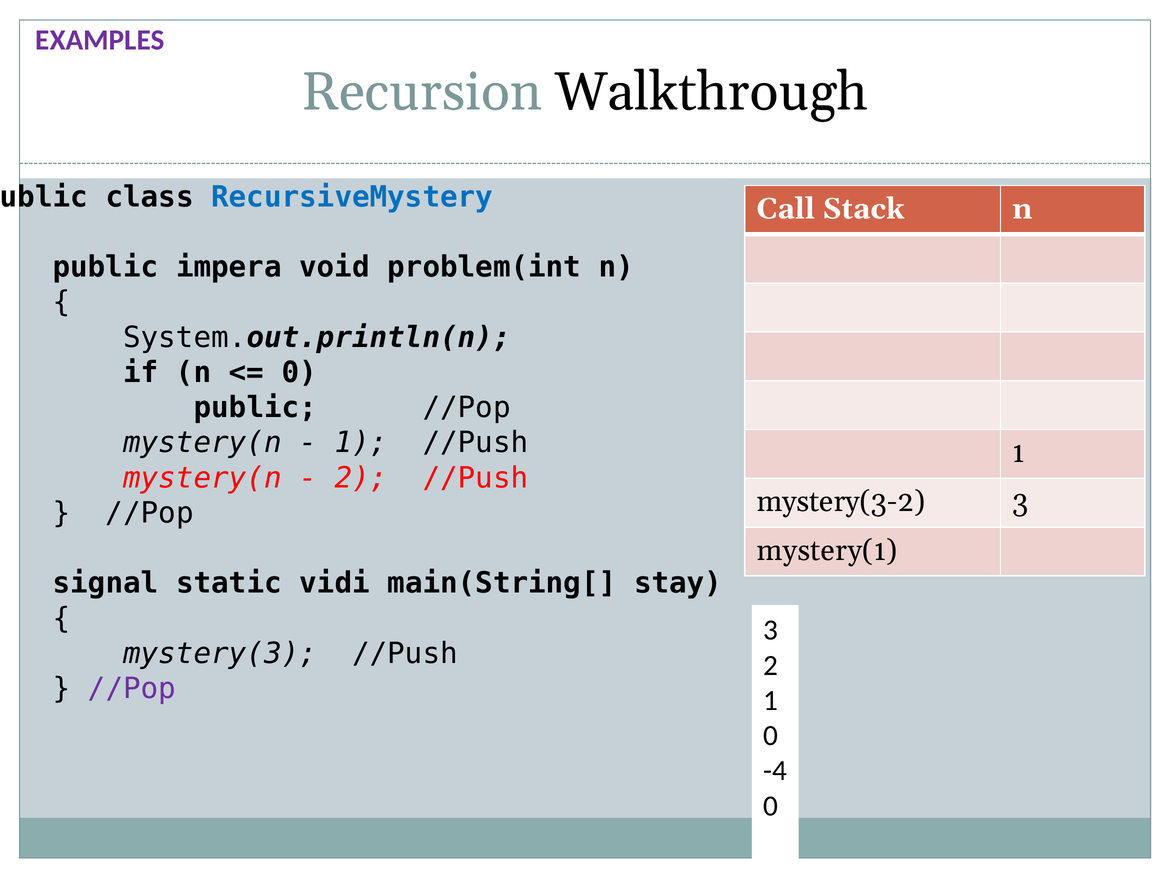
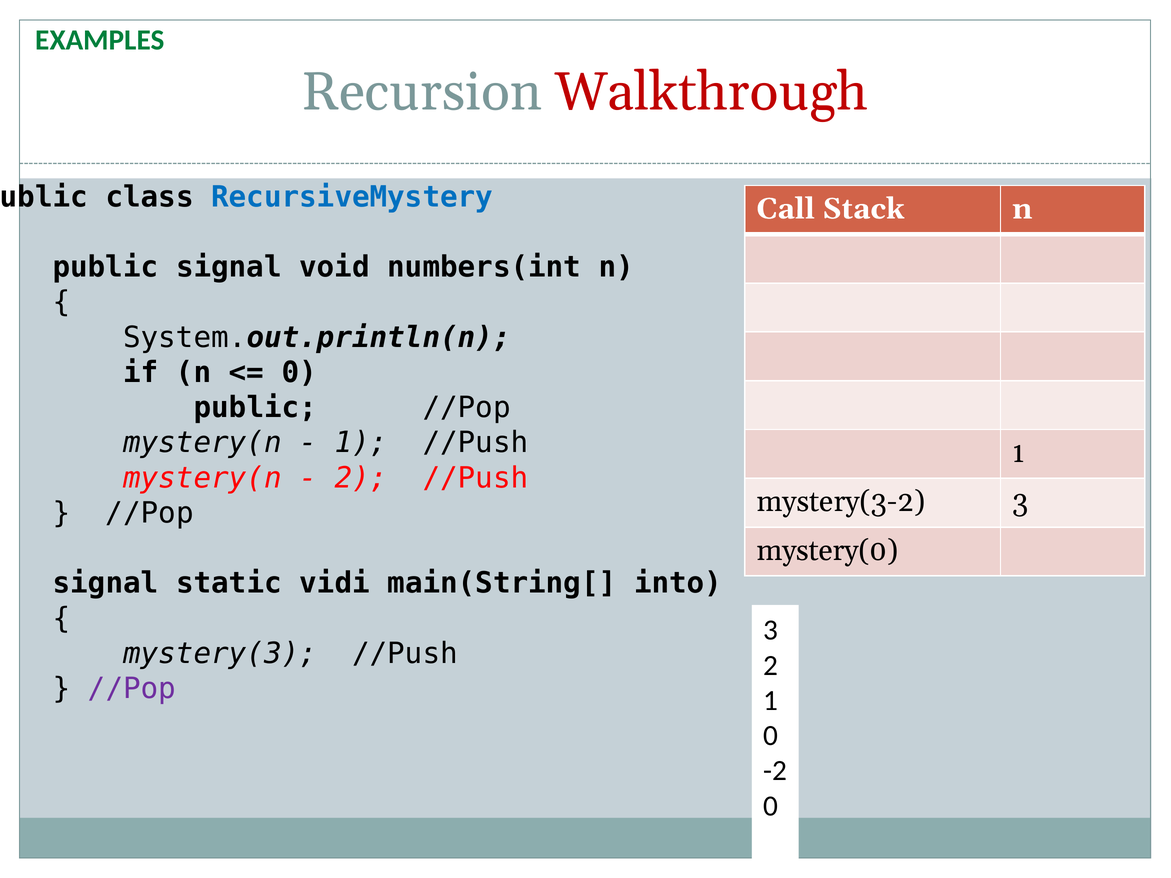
EXAMPLES colour: purple -> green (100, 40)
Walkthrough colour: black -> red (711, 92)
public impera: impera -> signal (229, 267)
problem(int: problem(int -> numbers(int (484, 267)
mystery(1: mystery(1 -> mystery(0 (827, 551)
stay: stay -> into (678, 583)
-4: -4 -> -2 (775, 771)
